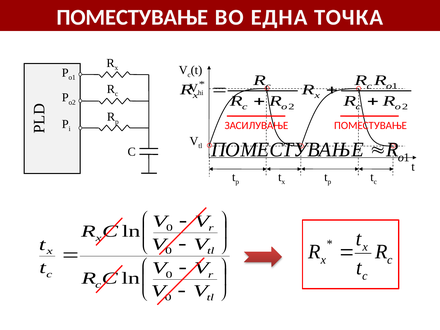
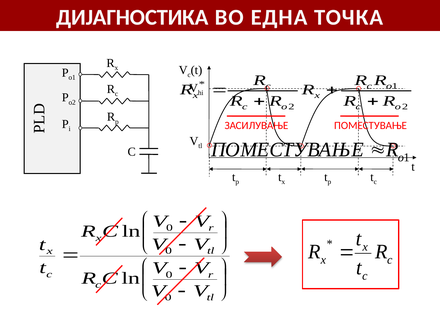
ПОМЕСТУВАЊЕ: ПОМЕСТУВАЊЕ -> ДИЈАГНОСТИКА (132, 17)
